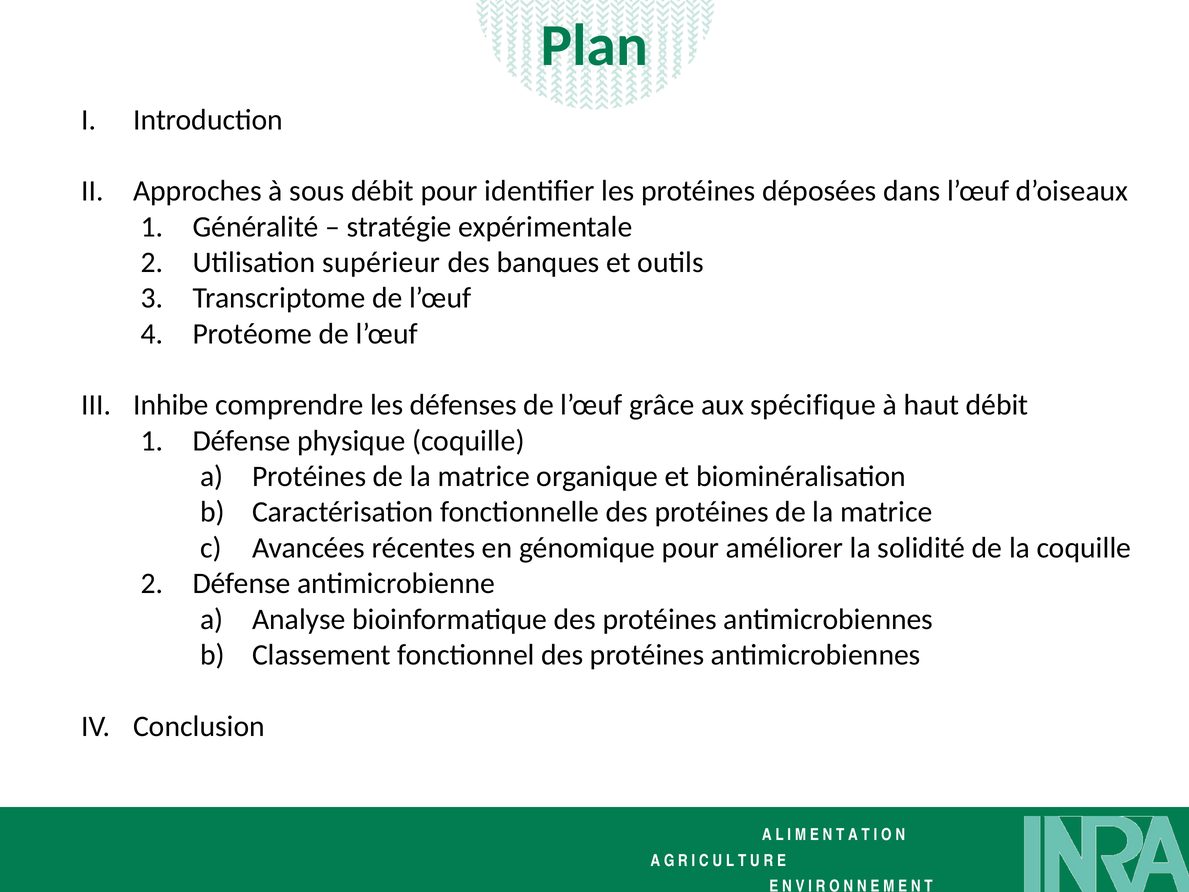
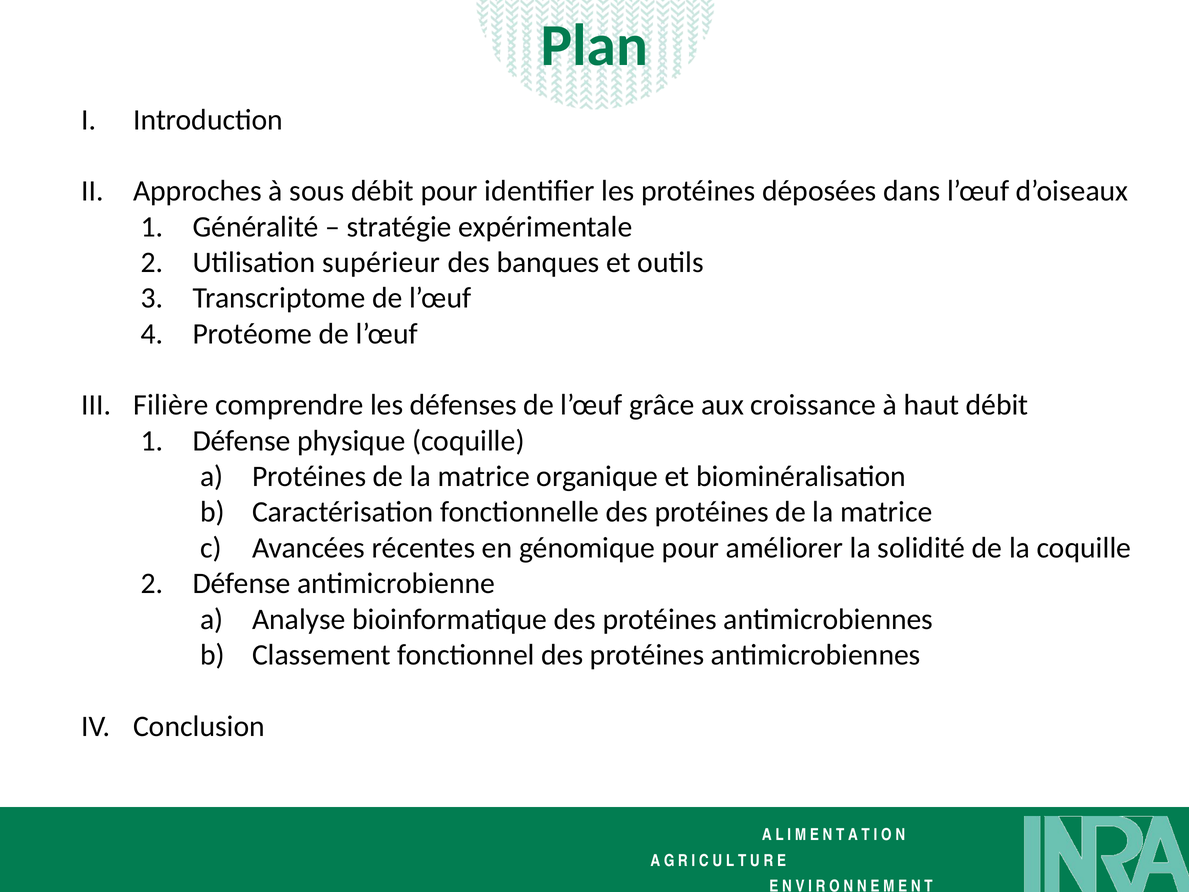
Inhibe: Inhibe -> Filière (171, 405)
spécifique: spécifique -> croissance (813, 405)
